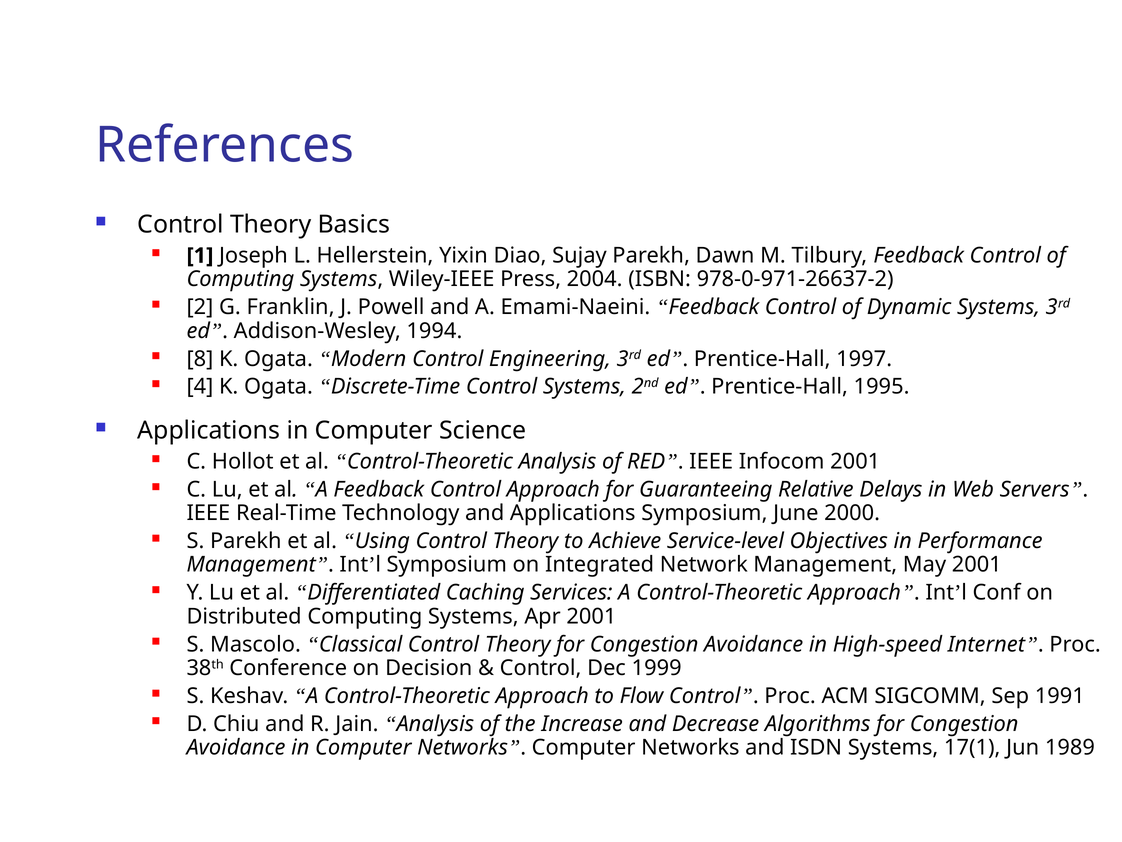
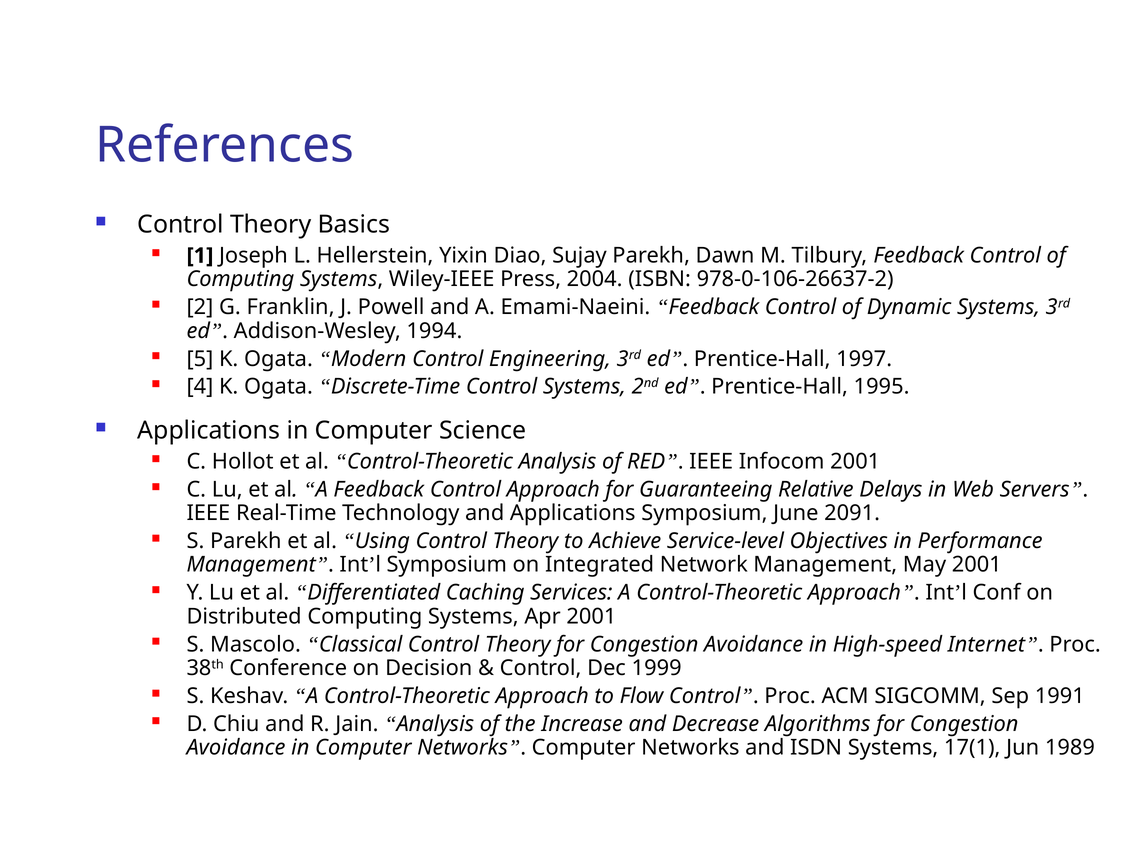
978-0-971-26637-2: 978-0-971-26637-2 -> 978-0-106-26637-2 (795, 279)
8: 8 -> 5 (200, 359)
2000: 2000 -> 2091 (852, 513)
